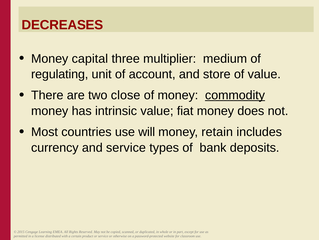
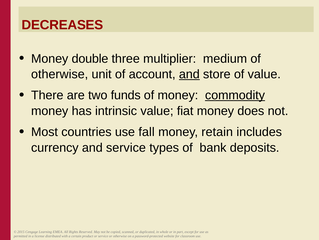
capital: capital -> double (90, 58)
regulating: regulating -> otherwise (60, 74)
and underline: none -> present (189, 74)
close: close -> funds (126, 95)
will: will -> fall (147, 132)
